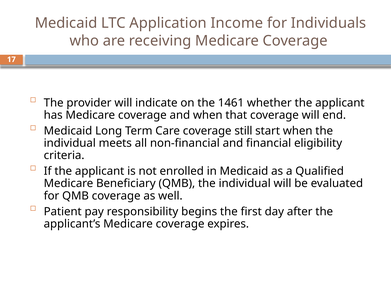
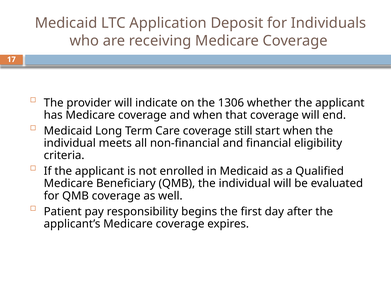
Income: Income -> Deposit (237, 23)
1461: 1461 -> 1306 (231, 103)
